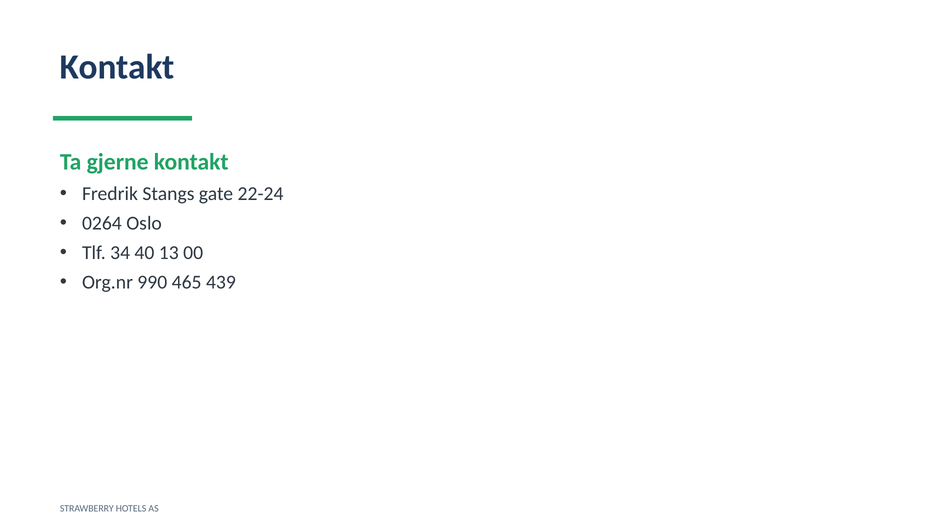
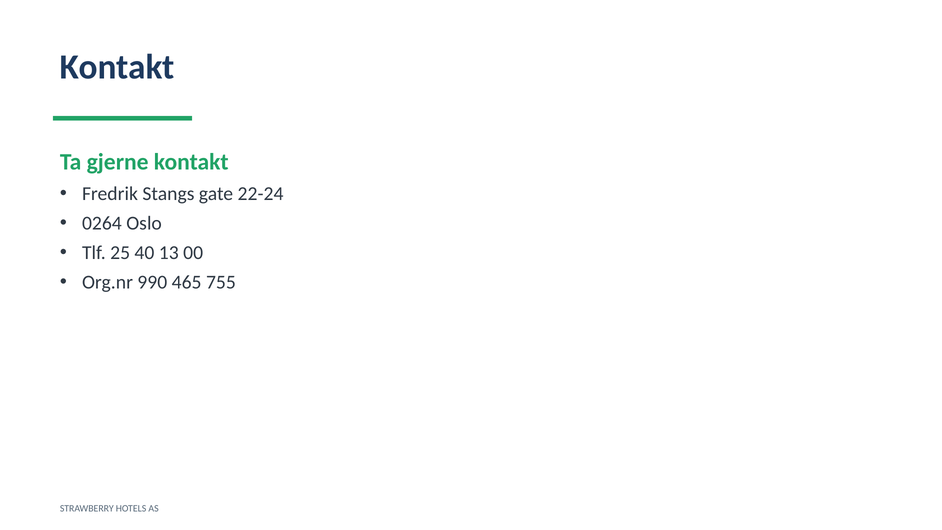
34: 34 -> 25 (120, 253)
439: 439 -> 755 (221, 282)
